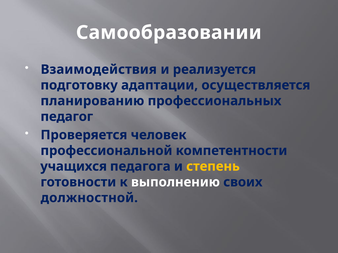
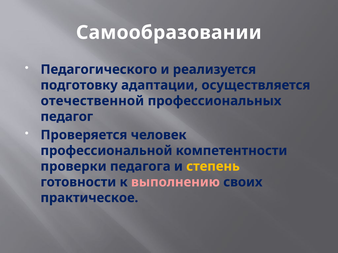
Взаимодействия: Взаимодействия -> Педагогического (99, 70)
планированию: планированию -> отечественной (92, 101)
учащихся: учащихся -> проверки (74, 167)
выполнению colour: white -> pink (175, 182)
должностной: должностной -> практическое (89, 198)
